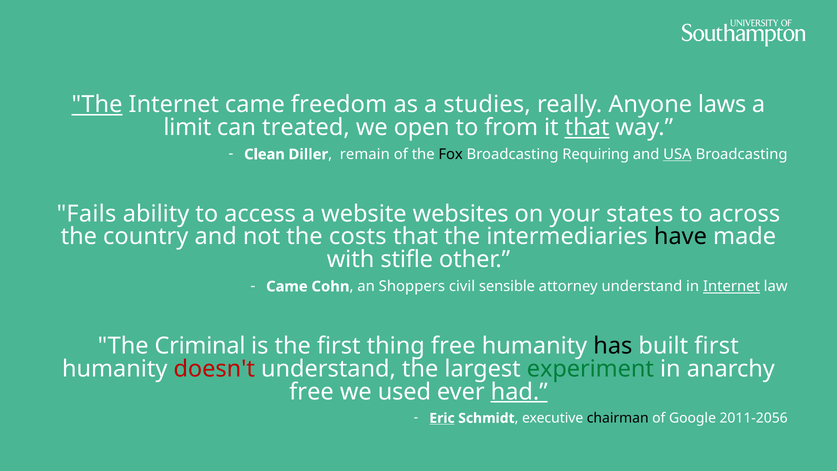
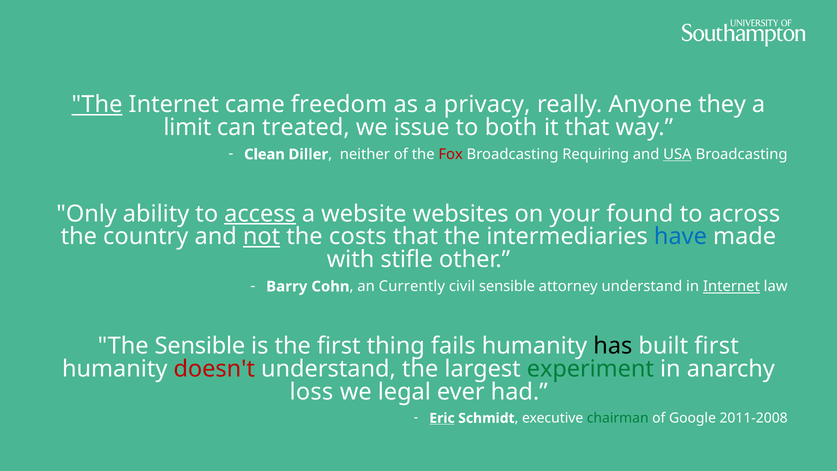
studies: studies -> privacy (487, 105)
laws: laws -> they (722, 105)
open: open -> issue (422, 127)
from: from -> both (511, 127)
that underline: present -> none (587, 127)
remain: remain -> neither (365, 154)
Fox colour: black -> red (451, 154)
Fails: Fails -> Only (87, 214)
access underline: none -> present (260, 214)
states: states -> found (640, 214)
not underline: none -> present (262, 237)
have colour: black -> blue (680, 237)
Came: Came -> Barry (287, 286)
Shoppers: Shoppers -> Currently (412, 286)
The Criminal: Criminal -> Sensible (200, 346)
thing free: free -> fails (453, 346)
free: free -> loss (311, 392)
used: used -> legal (404, 392)
had underline: present -> none (519, 392)
chairman colour: black -> green (618, 418)
2011-2056: 2011-2056 -> 2011-2008 (754, 418)
